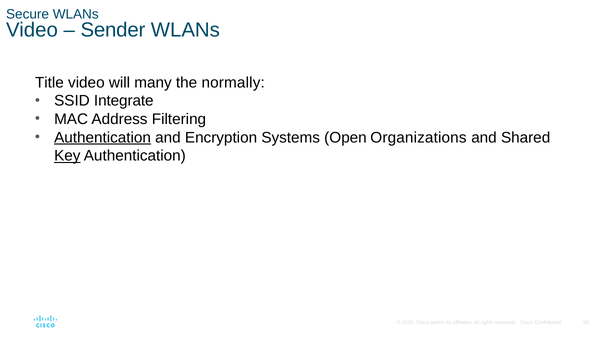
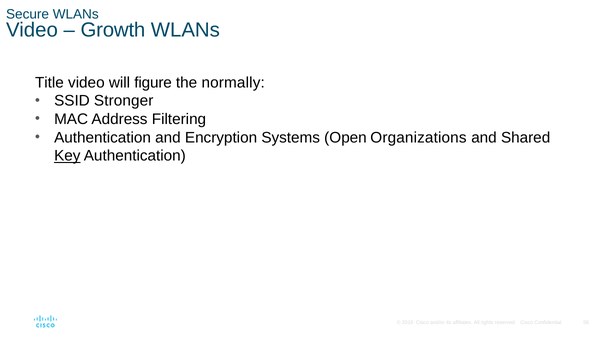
Sender: Sender -> Growth (113, 30)
many: many -> figure (153, 83)
Integrate: Integrate -> Stronger (124, 101)
Authentication underline: present -> none (103, 138)
